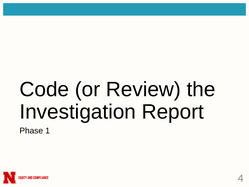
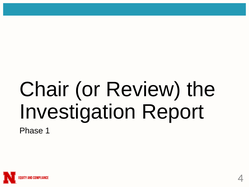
Code: Code -> Chair (44, 89)
